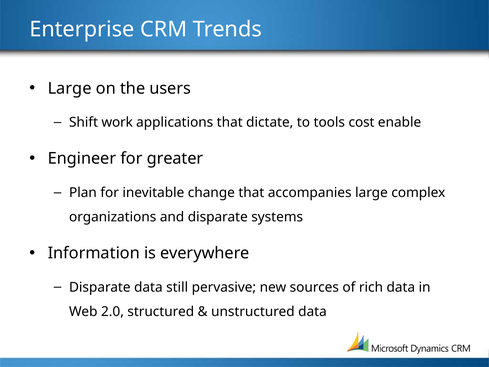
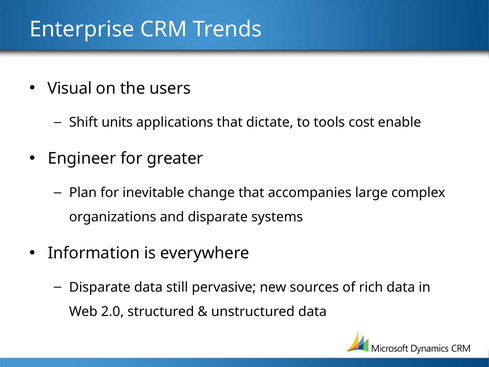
Large: Large -> Visual (70, 88)
work: work -> units (117, 122)
